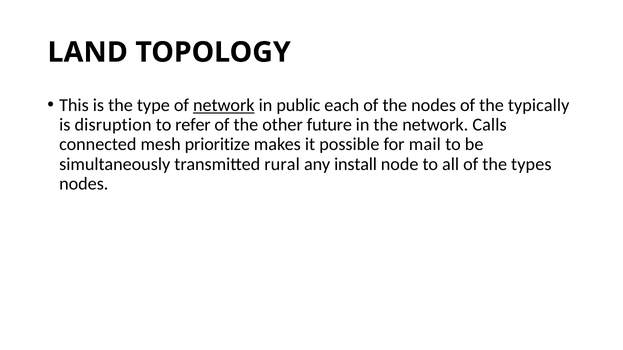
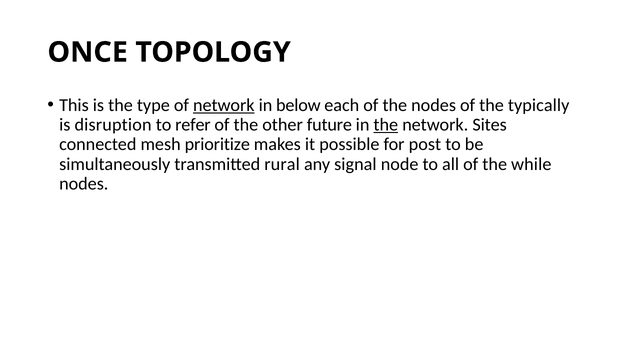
LAND: LAND -> ONCE (88, 52)
public: public -> below (298, 105)
the underline: none -> present (386, 125)
Calls: Calls -> Sites (490, 125)
mail: mail -> post (425, 145)
install: install -> signal (355, 164)
types: types -> while (531, 164)
